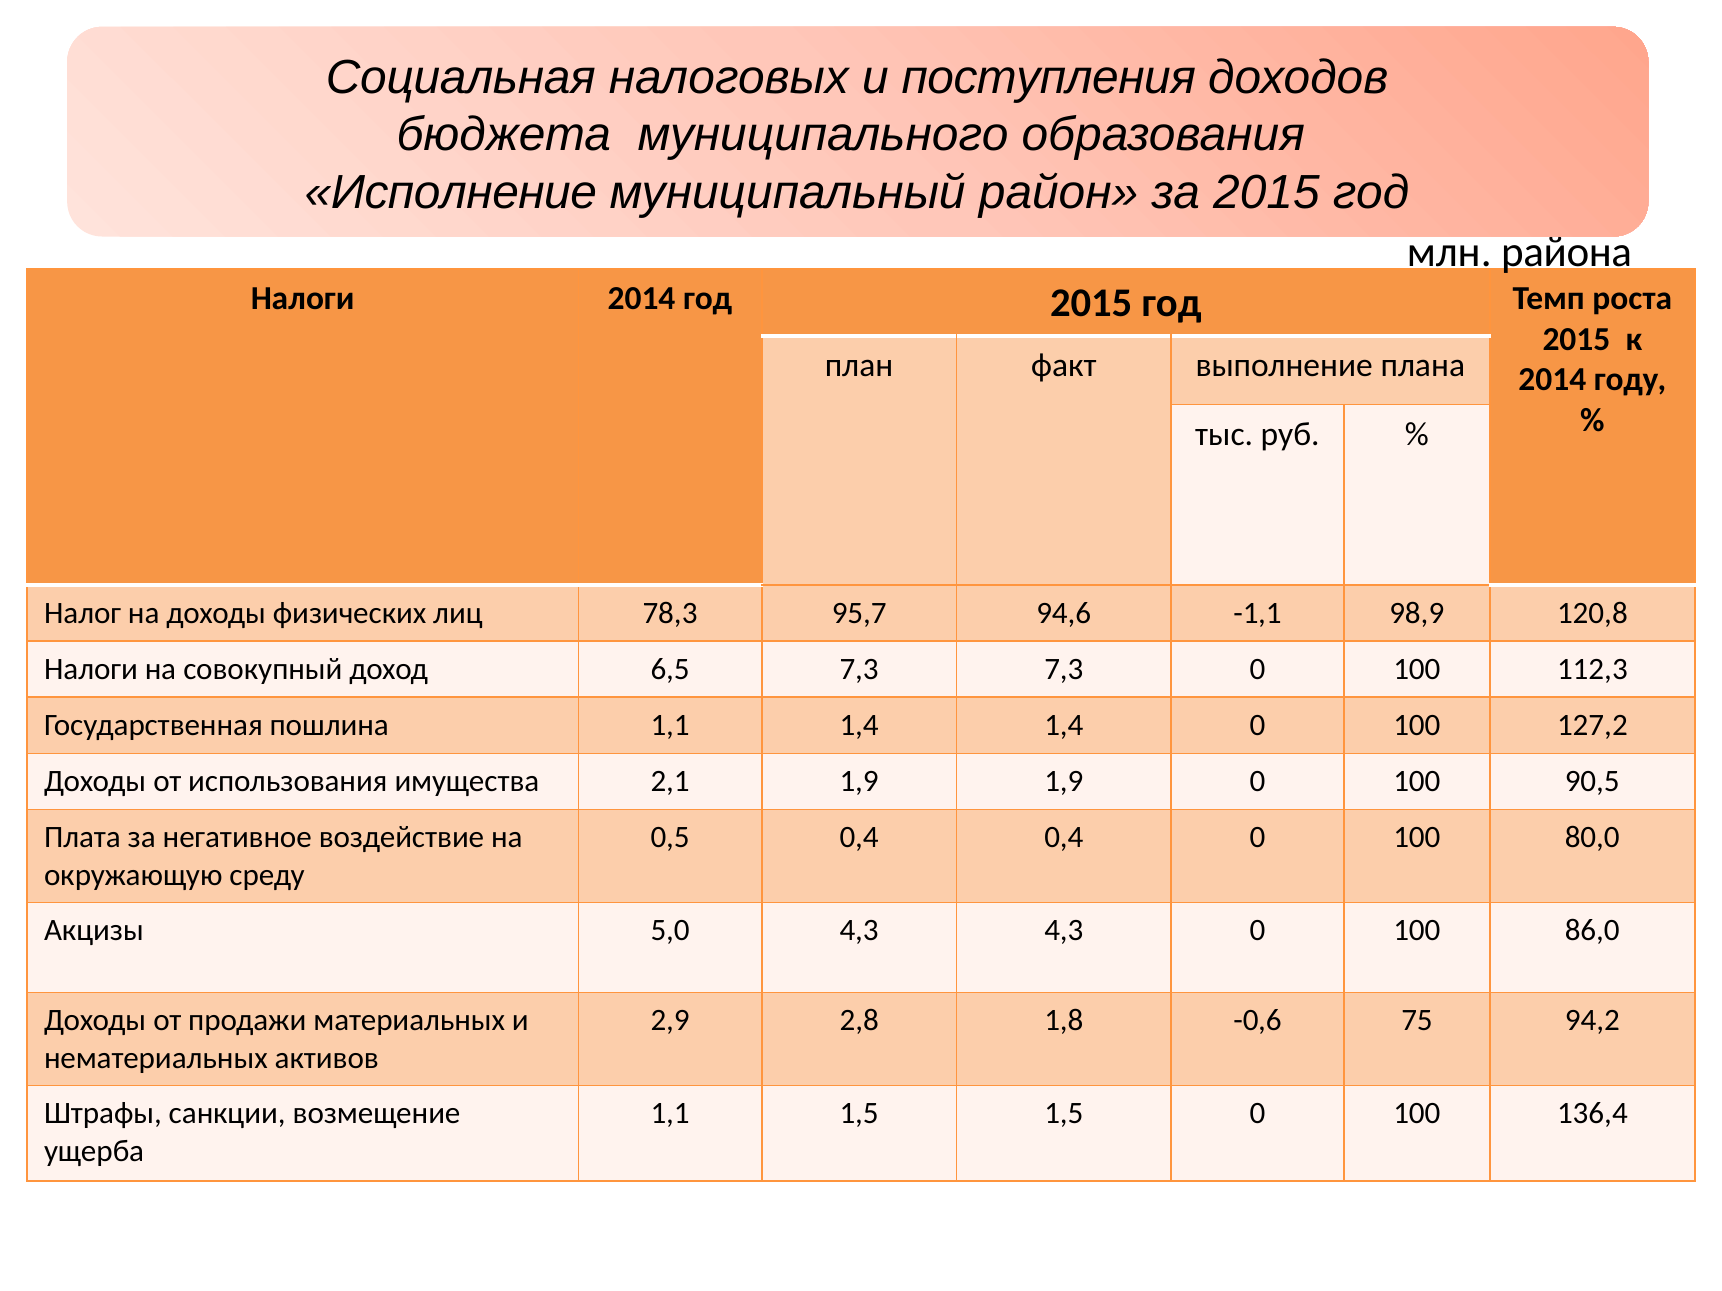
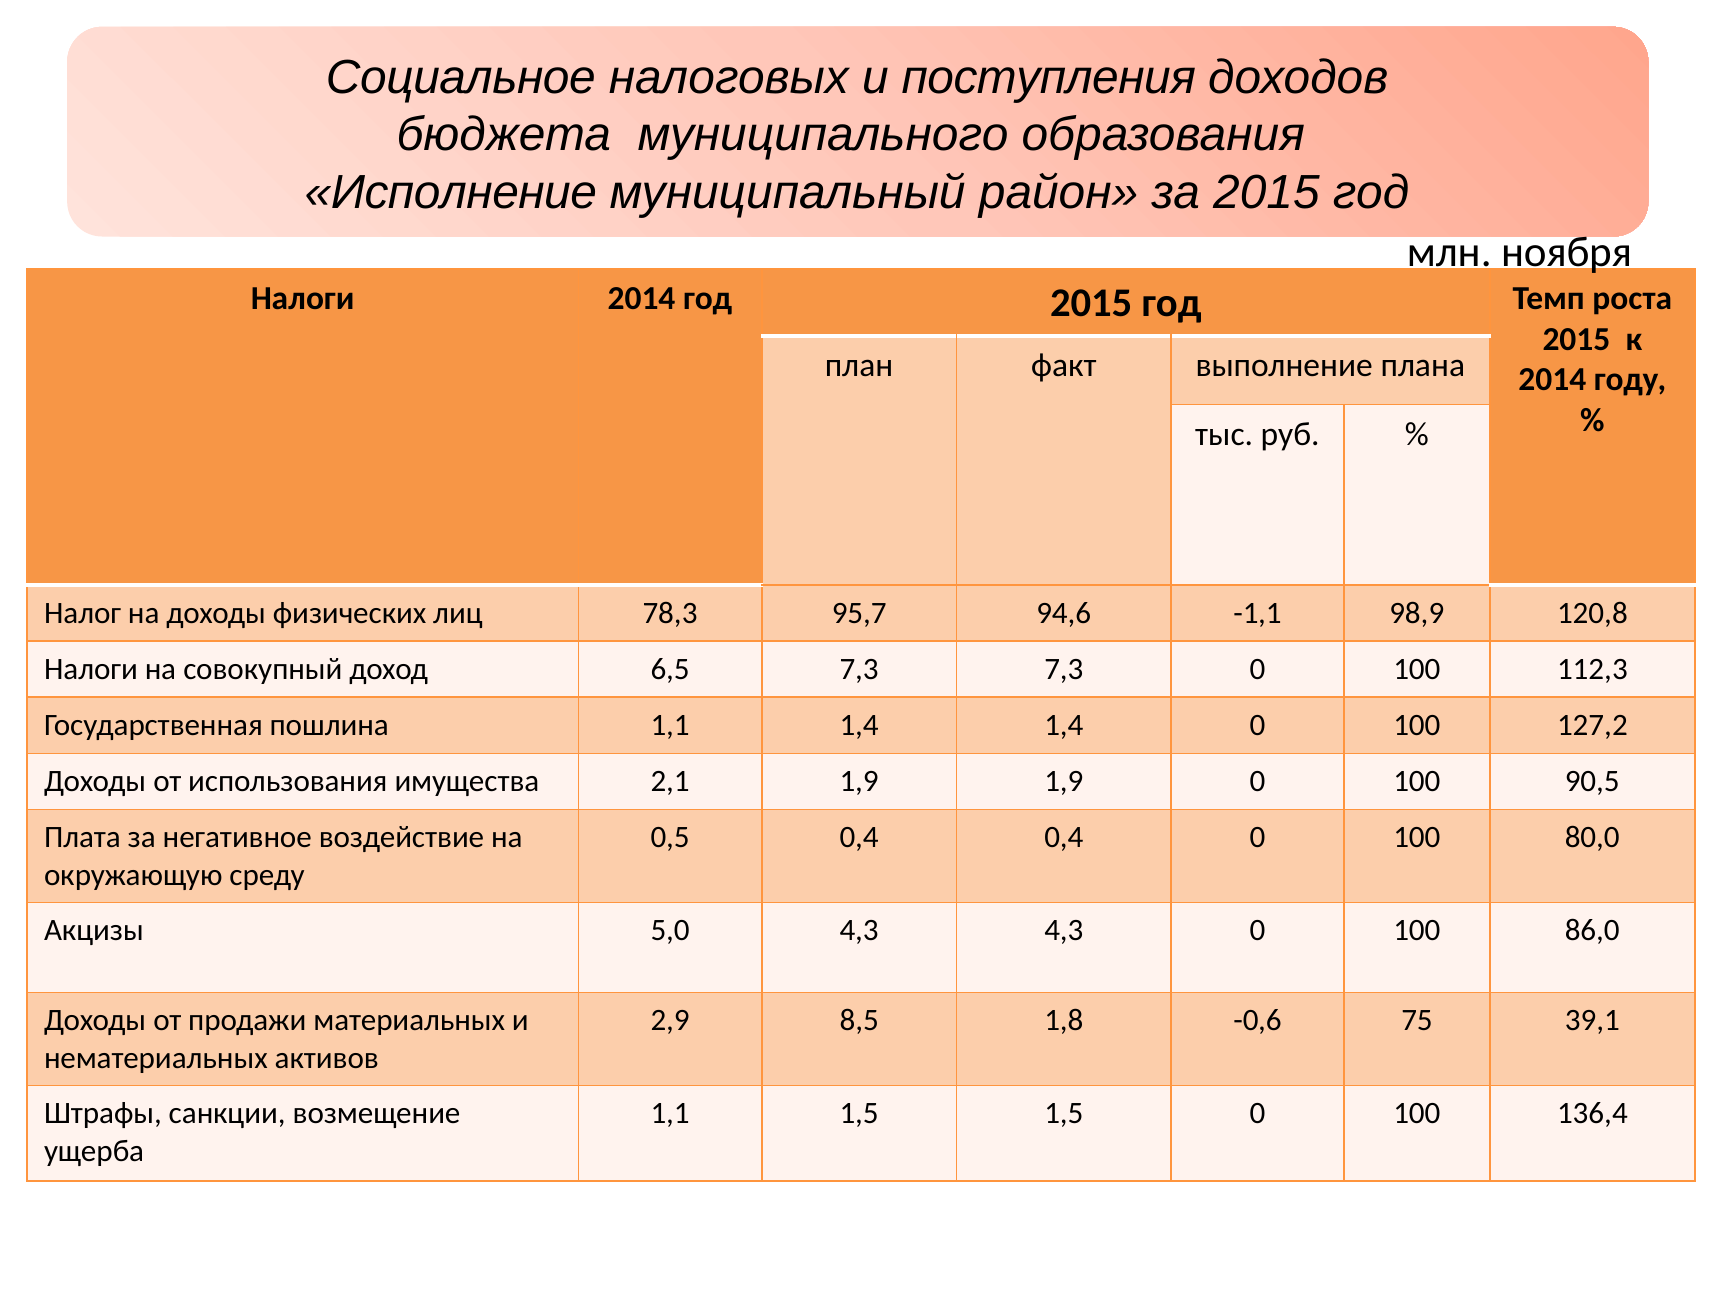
Социальная: Социальная -> Социальное (461, 78)
района: района -> ноября (1567, 253)
2,8: 2,8 -> 8,5 (859, 1021)
94,2: 94,2 -> 39,1 (1592, 1021)
